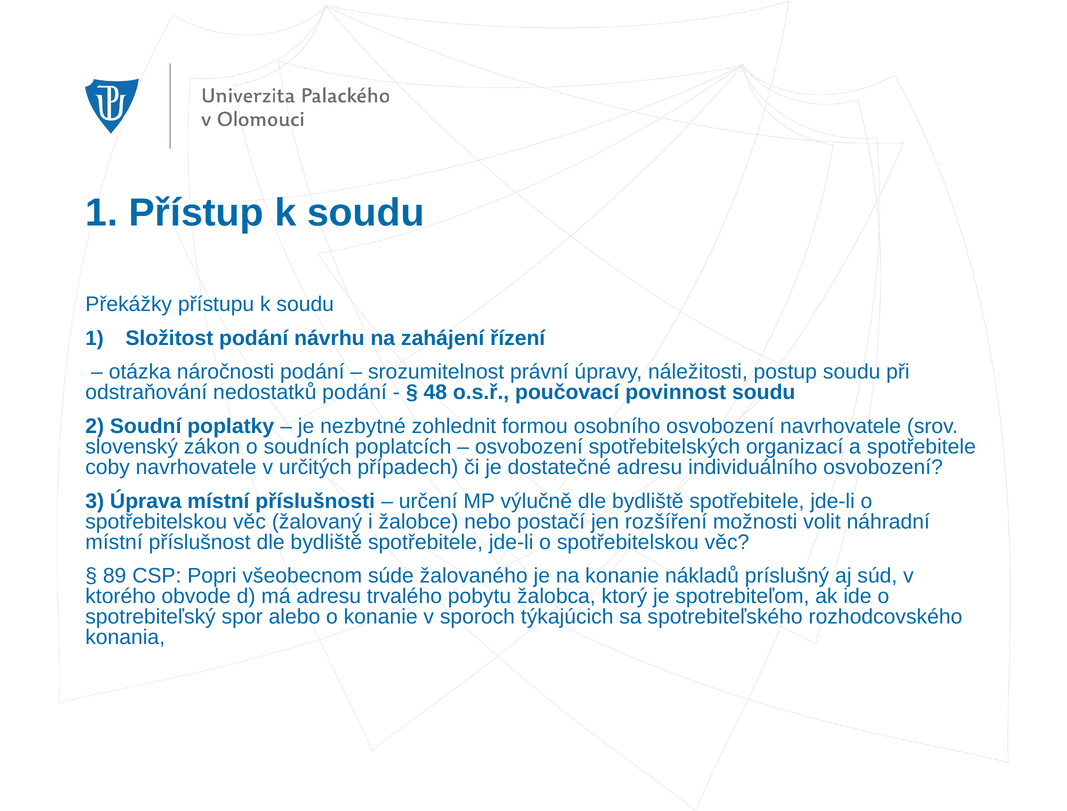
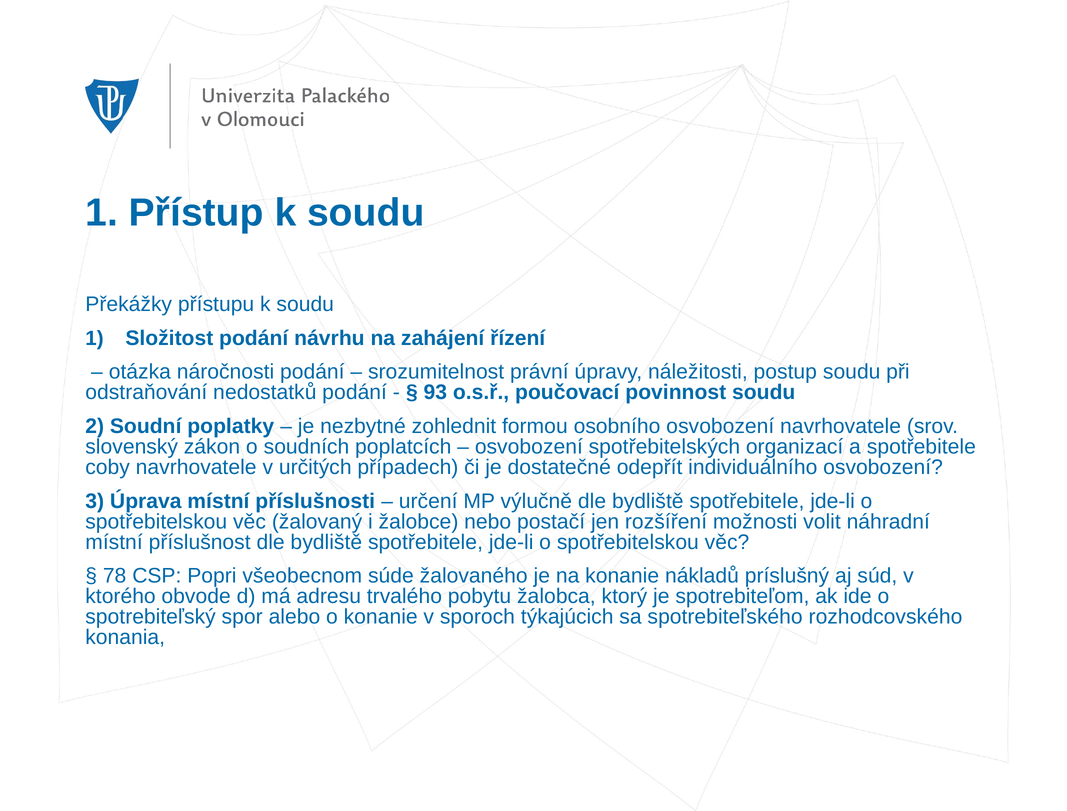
48: 48 -> 93 (435, 392)
dostatečné adresu: adresu -> odepřít (650, 467)
89: 89 -> 78 (115, 576)
